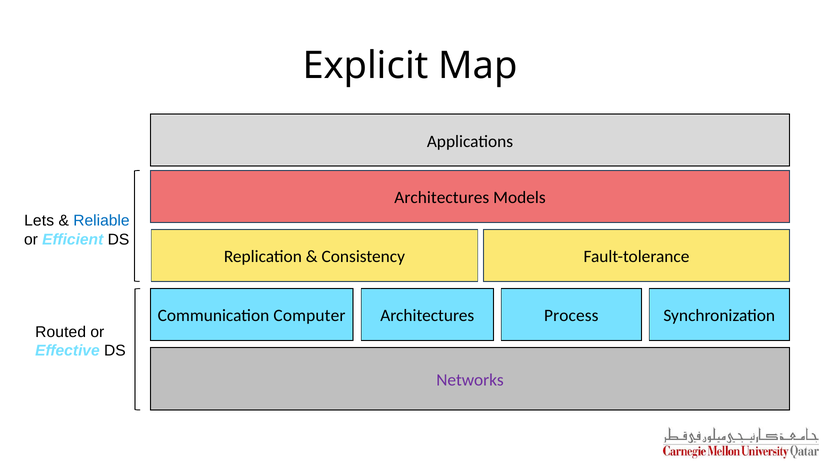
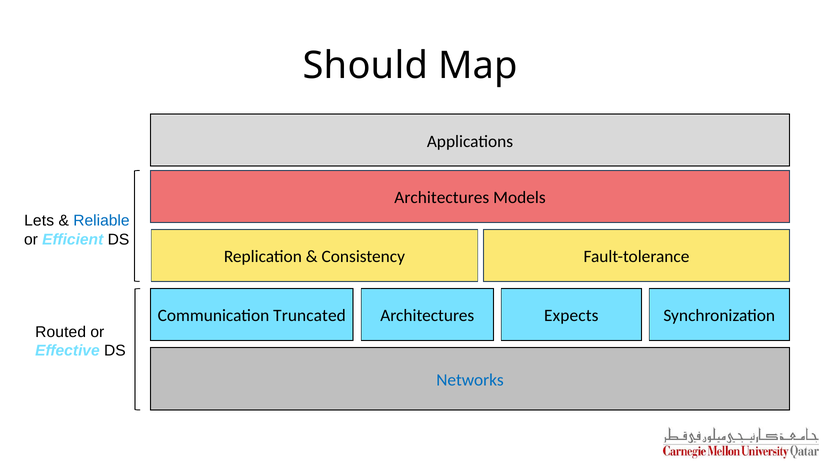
Explicit: Explicit -> Should (365, 66)
Computer: Computer -> Truncated (310, 316)
Process: Process -> Expects (571, 316)
Networks colour: purple -> blue (470, 380)
